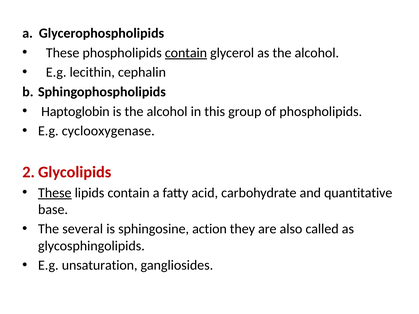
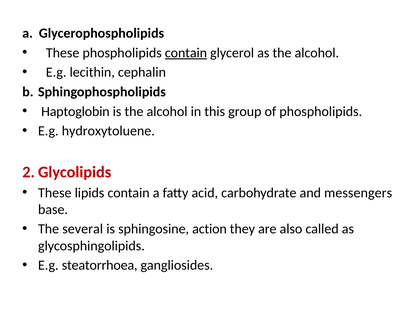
cyclooxygenase: cyclooxygenase -> hydroxytoluene (108, 131)
These underline: present -> none (55, 193)
quantitative: quantitative -> messengers (358, 193)
unsaturation: unsaturation -> steatorrhoea (100, 266)
